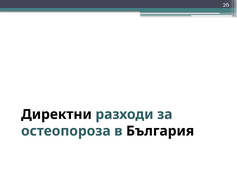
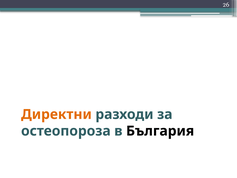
Директни colour: black -> orange (56, 114)
